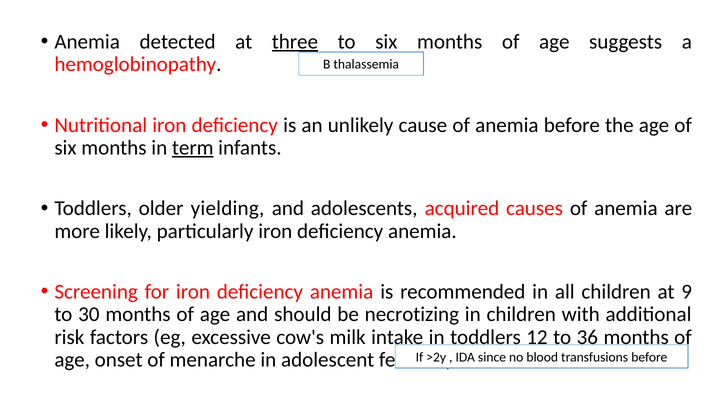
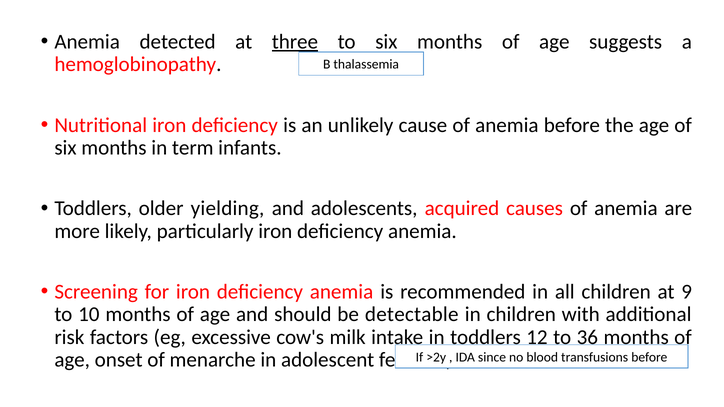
term underline: present -> none (193, 148)
30: 30 -> 10 (89, 315)
necrotizing: necrotizing -> detectable (412, 315)
